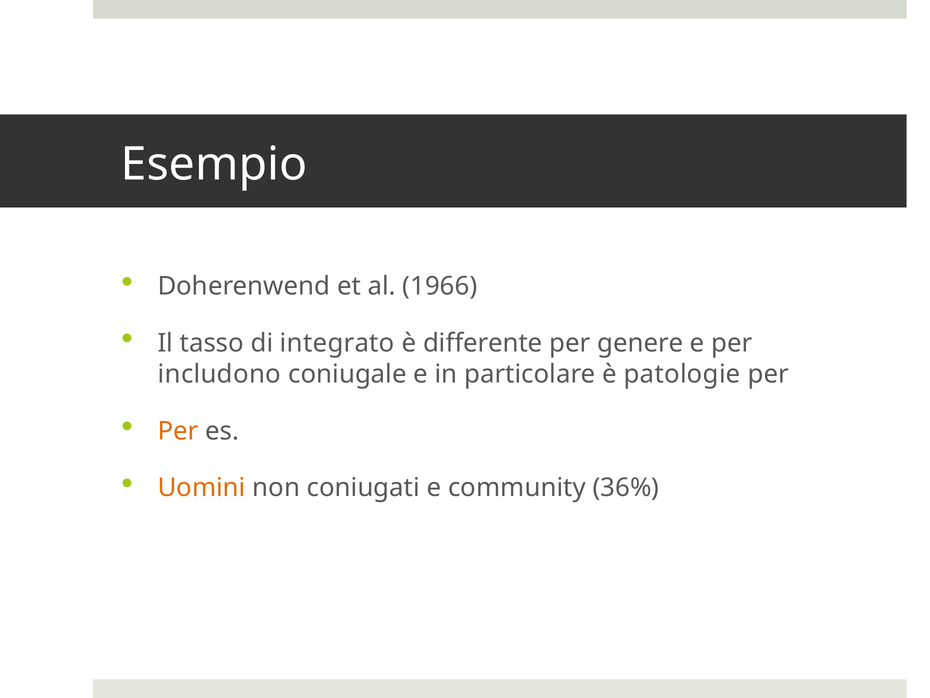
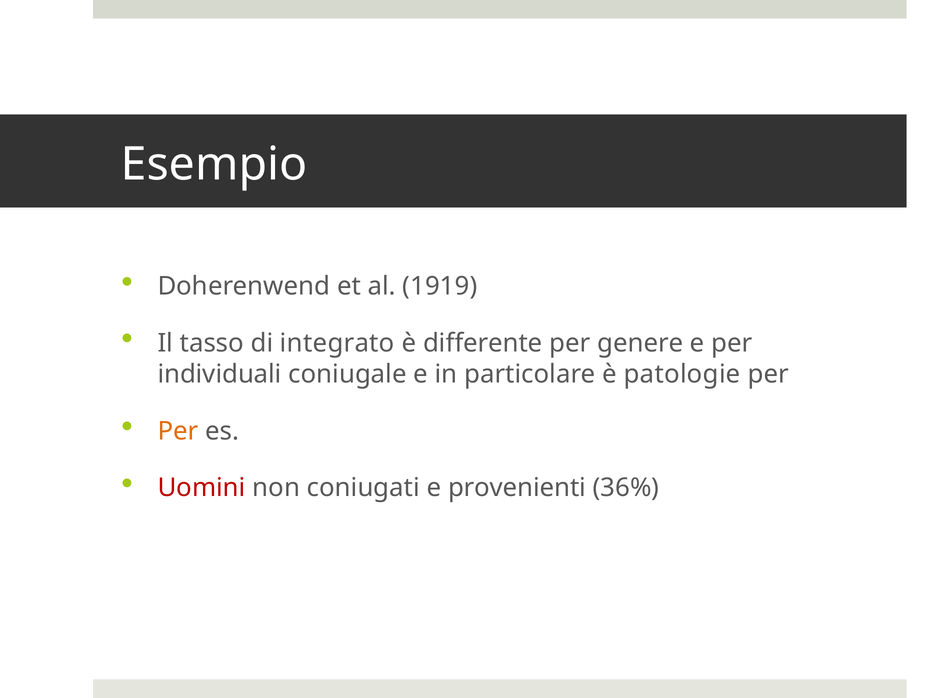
1966: 1966 -> 1919 (440, 286)
includono: includono -> individuali (220, 374)
Uomini colour: orange -> red (202, 488)
community: community -> provenienti (517, 488)
